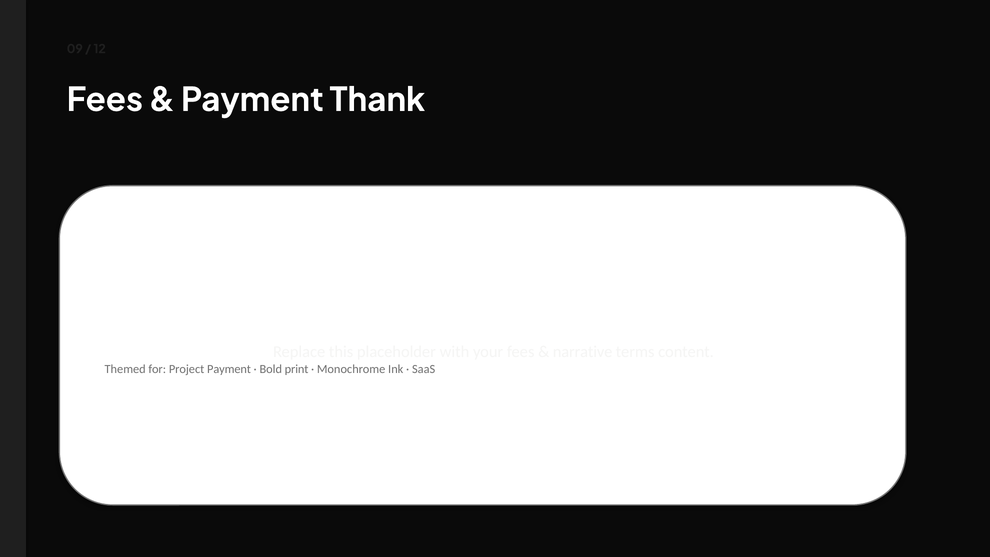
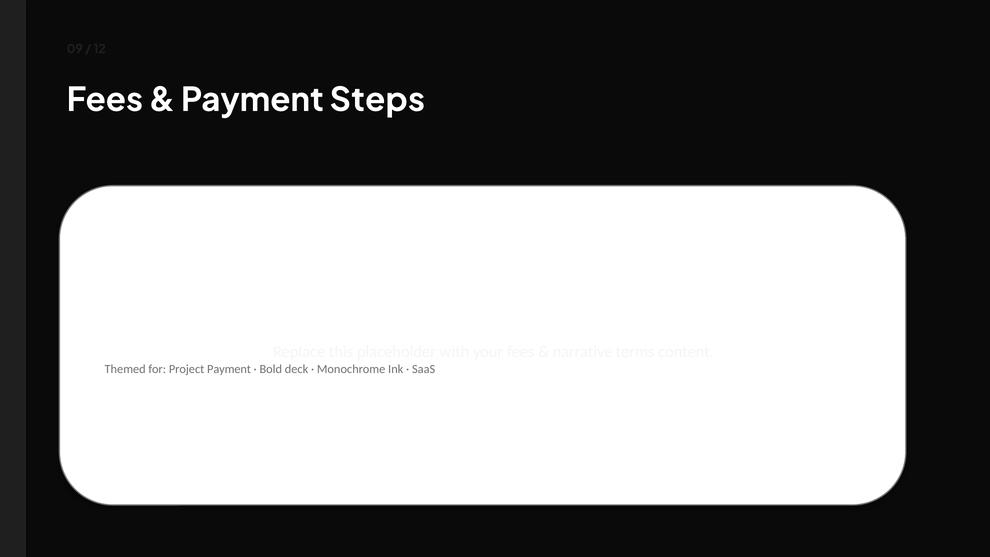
Thank: Thank -> Steps (377, 100)
print: print -> deck (297, 369)
